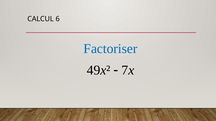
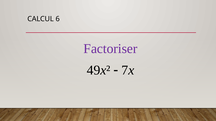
Factoriser colour: blue -> purple (110, 49)
